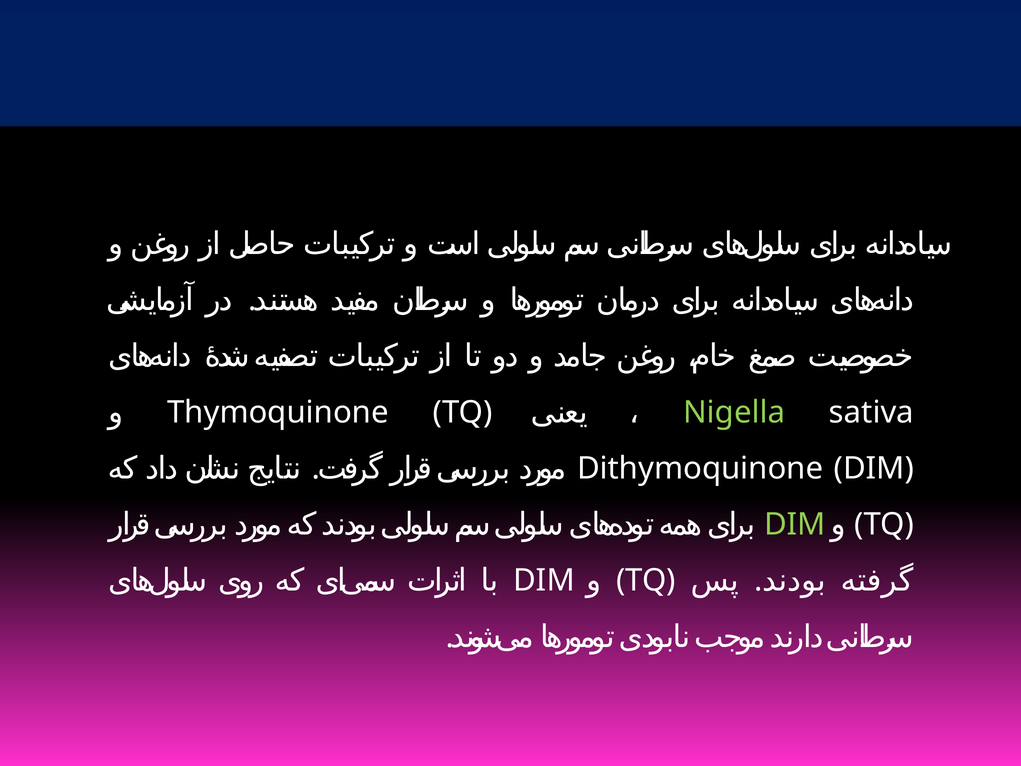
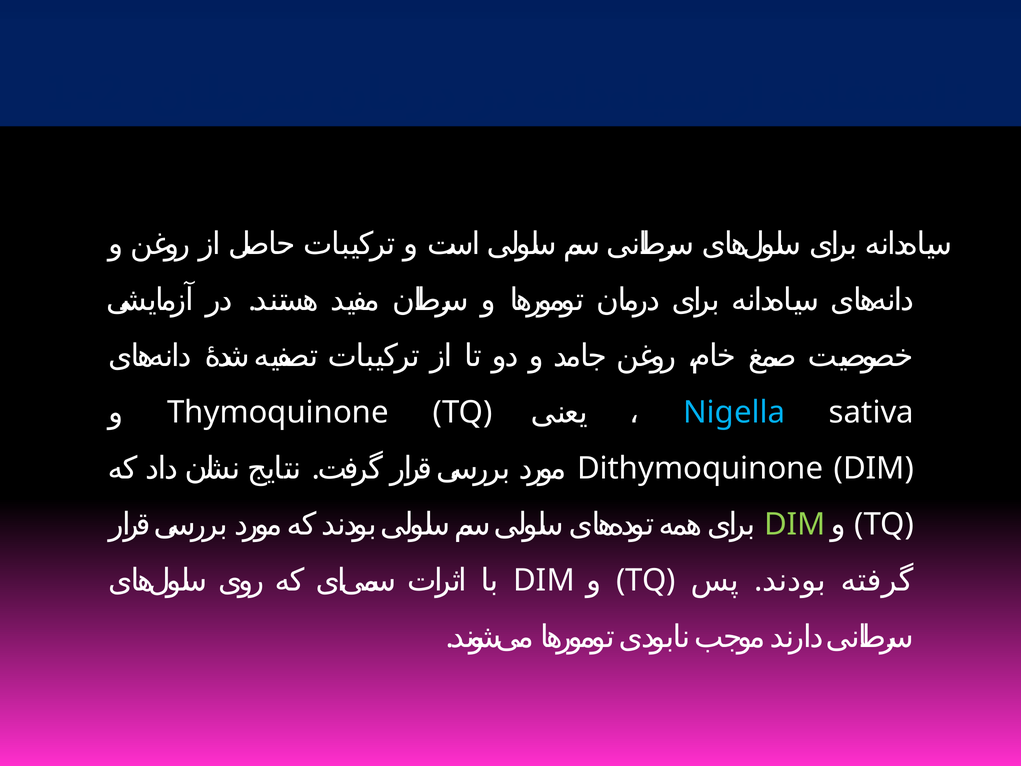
Nigella colour: light green -> light blue (734, 412)
